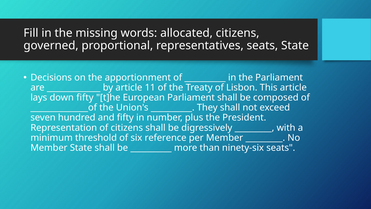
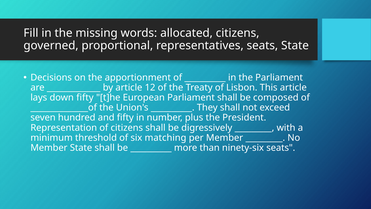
11: 11 -> 12 (150, 87)
reference: reference -> matching (166, 138)
